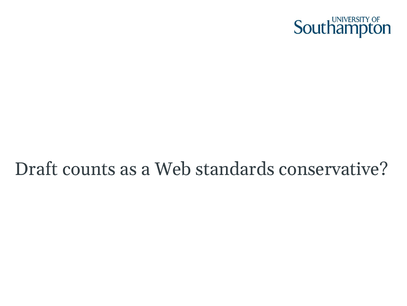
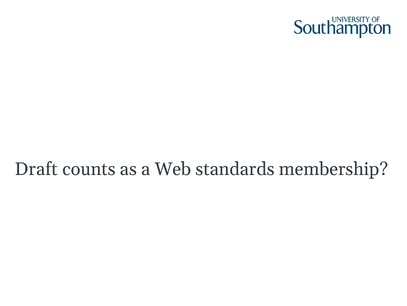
conservative: conservative -> membership (334, 169)
